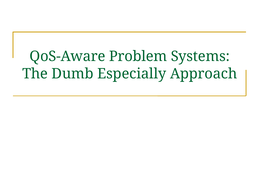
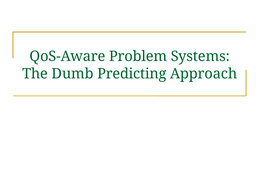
Especially: Especially -> Predicting (132, 73)
